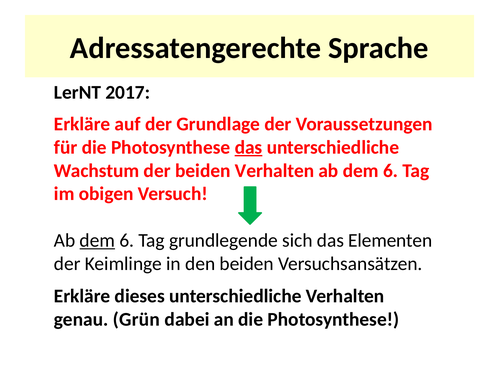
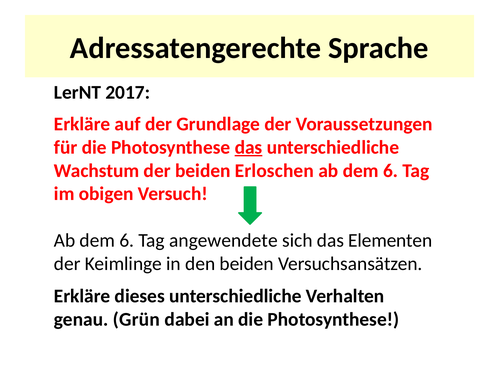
beiden Verhalten: Verhalten -> Erloschen (274, 171)
dem underline: present -> none (97, 241)
grundlegende: grundlegende -> angewendete (223, 241)
